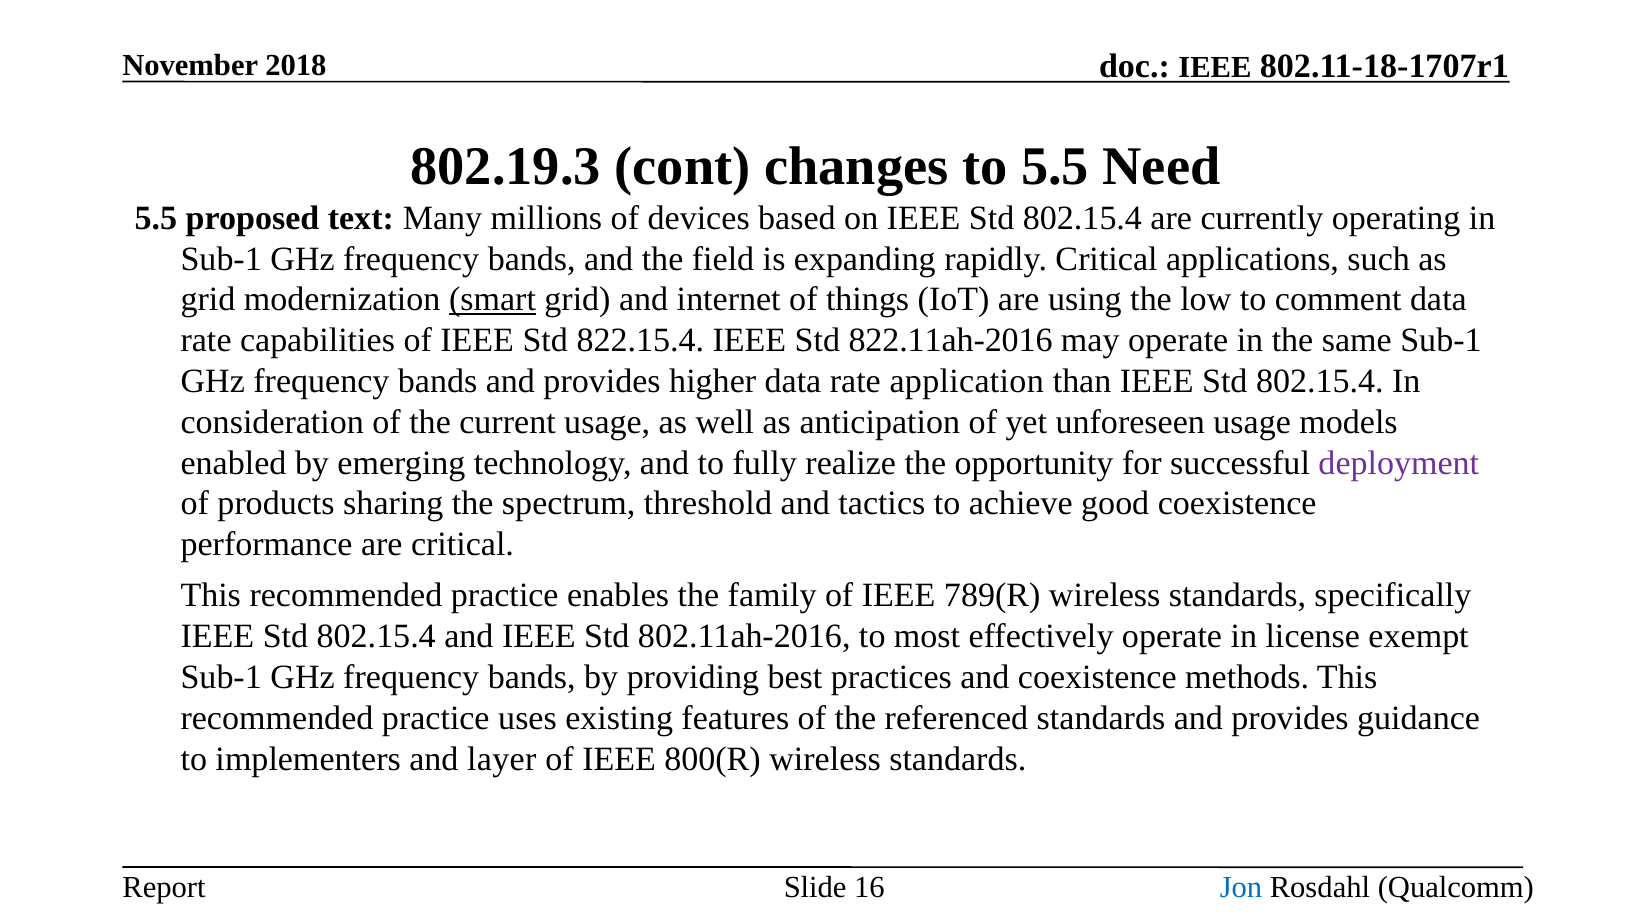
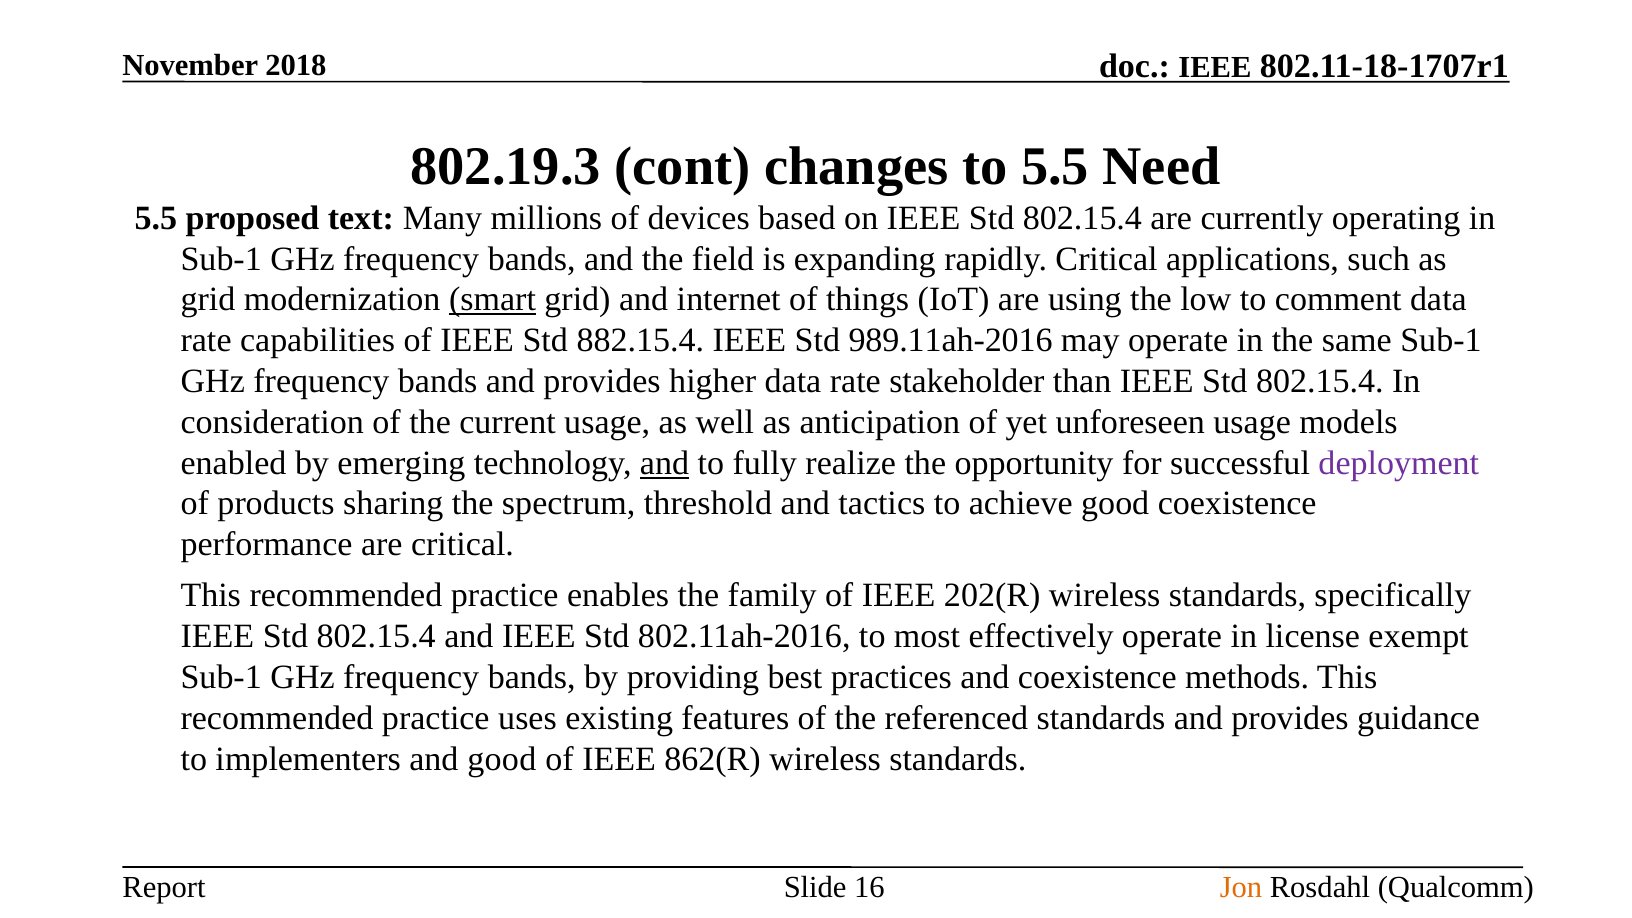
822.15.4: 822.15.4 -> 882.15.4 (640, 341)
822.11ah-2016: 822.11ah-2016 -> 989.11ah-2016 (951, 341)
application: application -> stakeholder (967, 381)
and underline: none -> present (665, 463)
789(R: 789(R -> 202(R (992, 596)
and layer: layer -> good (502, 759)
800(R: 800(R -> 862(R (713, 759)
Jon colour: blue -> orange (1241, 887)
